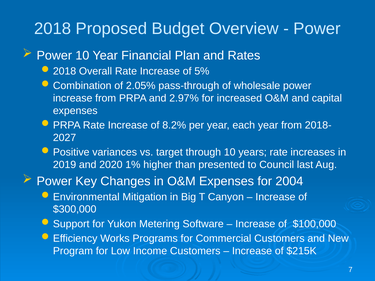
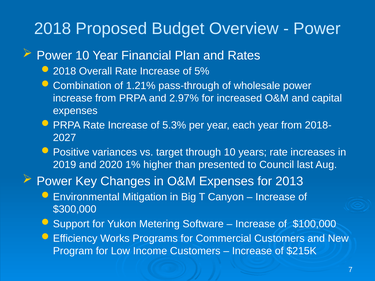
2.05%: 2.05% -> 1.21% (141, 86)
8.2%: 8.2% -> 5.3% (174, 125)
2004: 2004 -> 2013 (289, 181)
